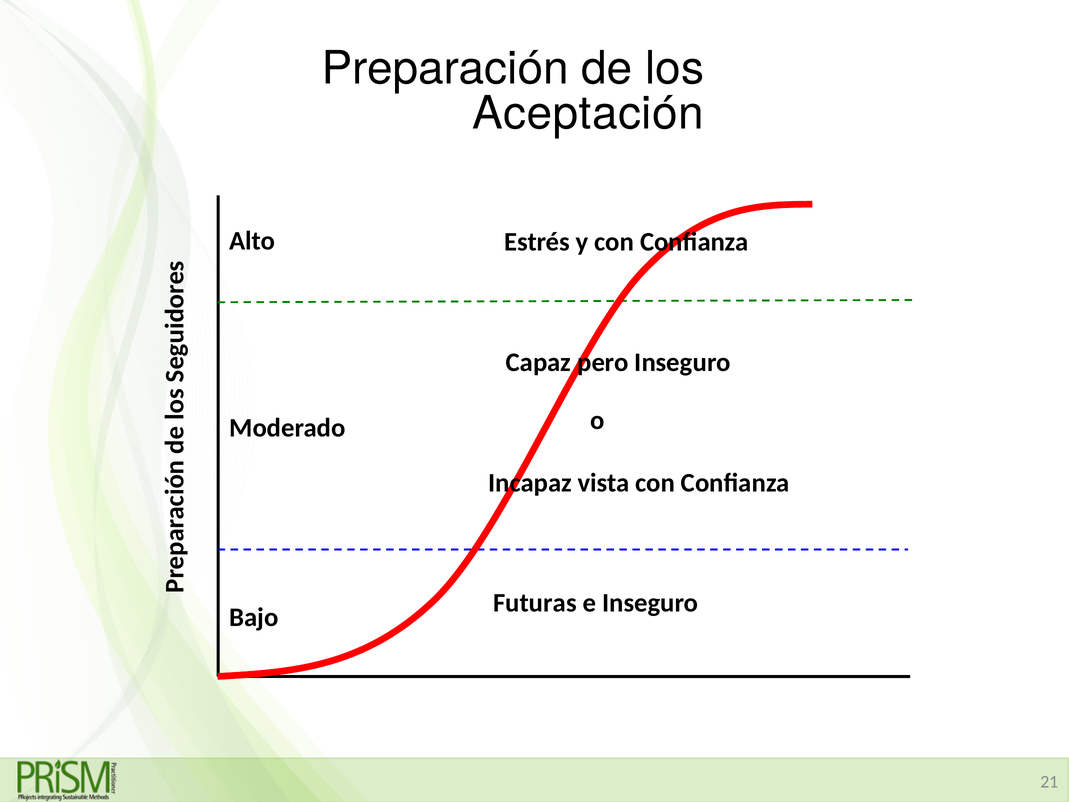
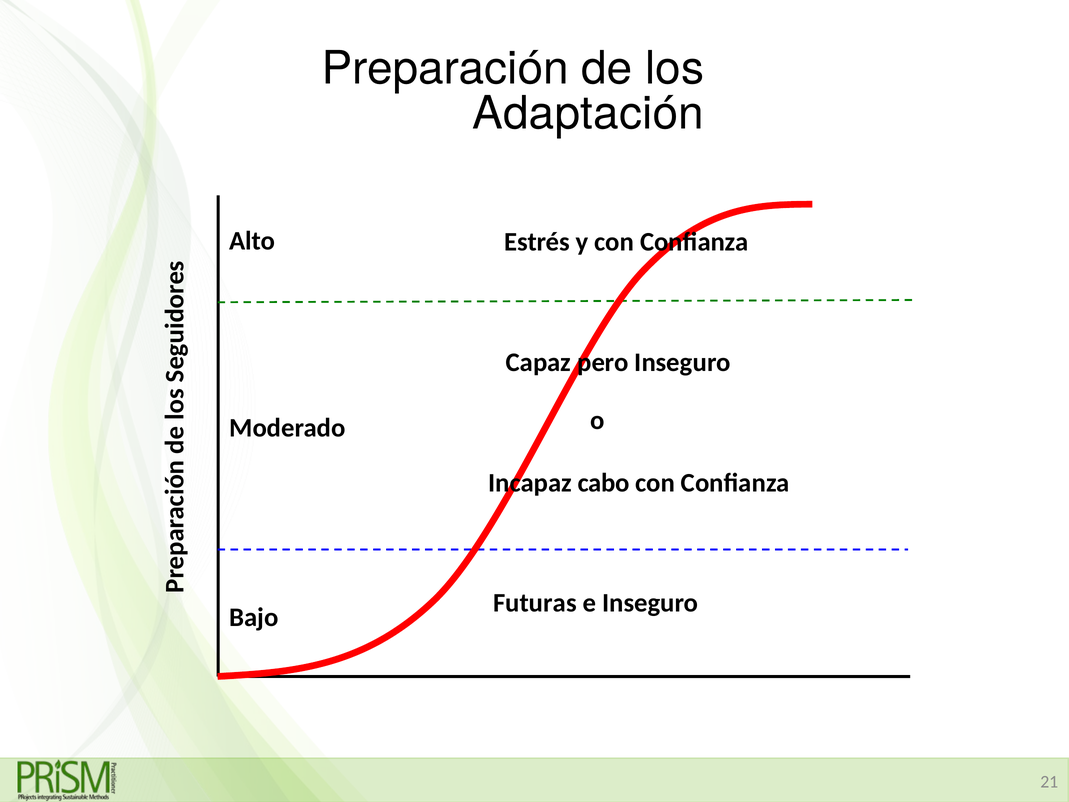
Aceptación: Aceptación -> Adaptación (588, 113)
vista: vista -> cabo (604, 483)
